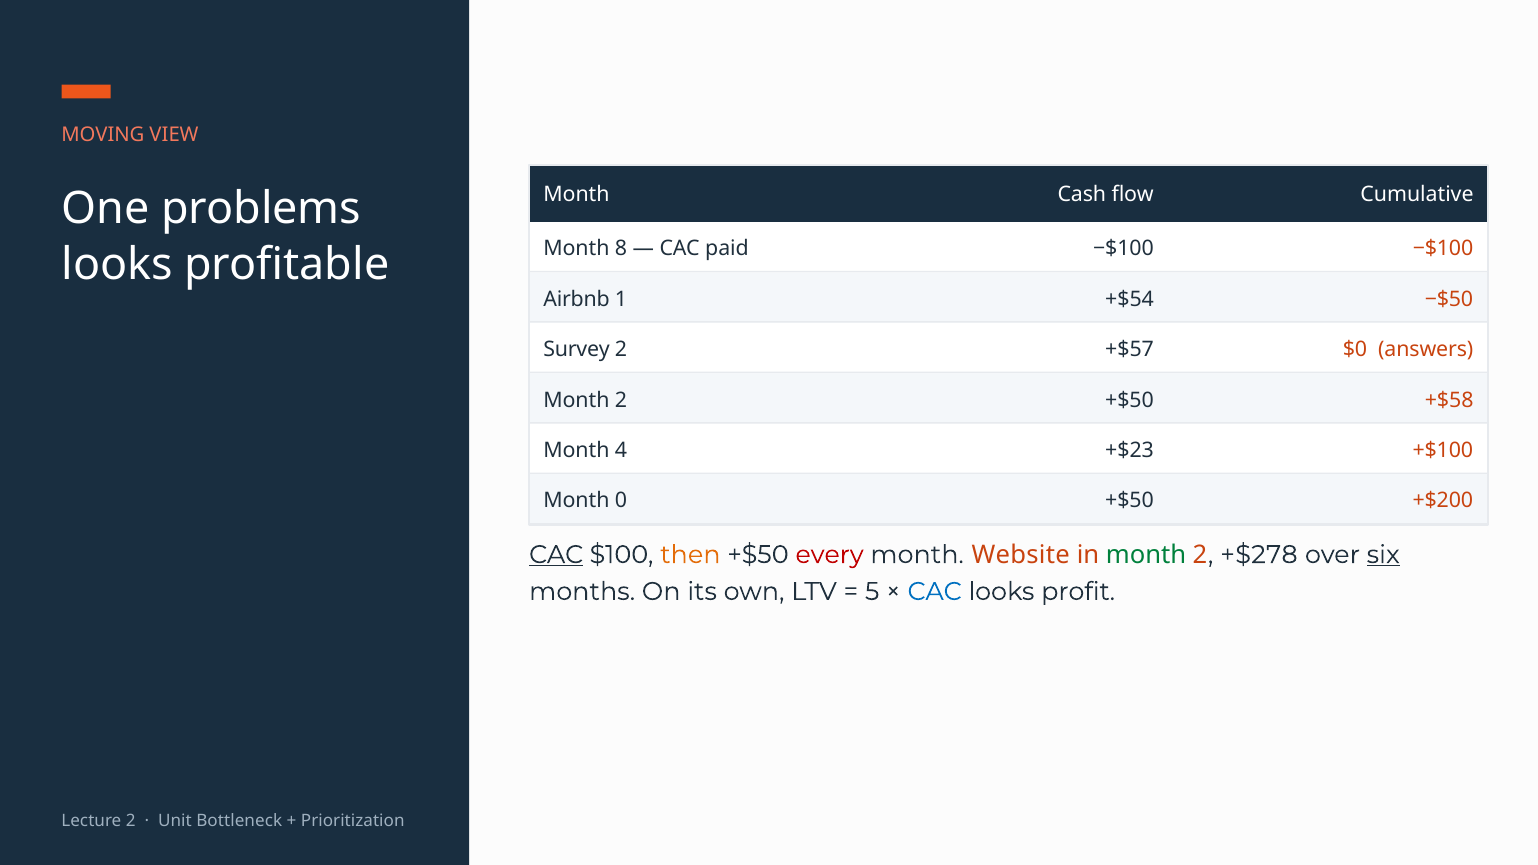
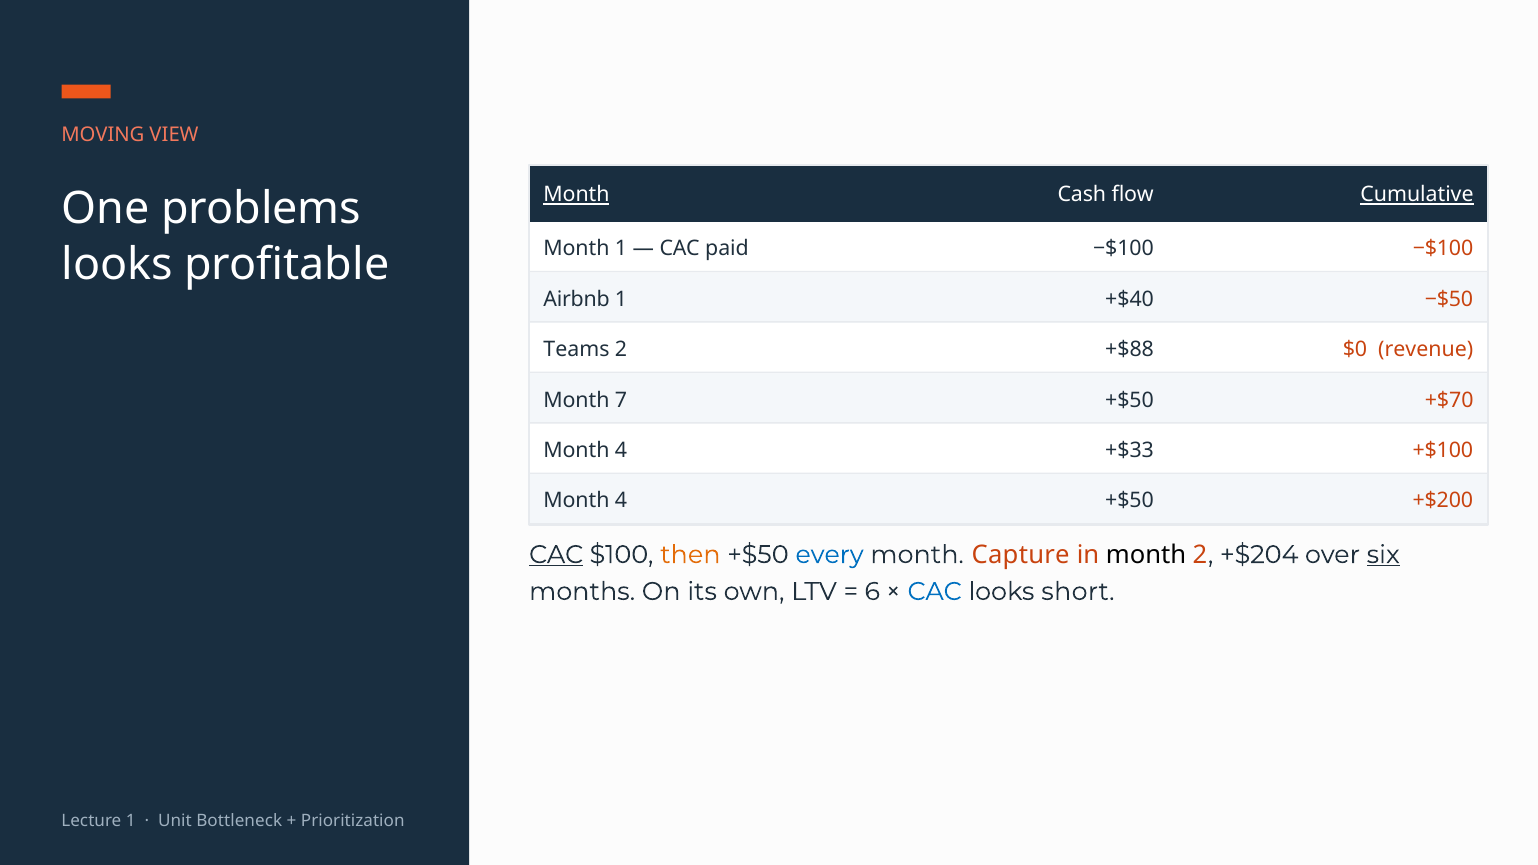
Month underline: none -> present (577, 195)
Cumulative underline: none -> present (1417, 195)
Month 8: 8 -> 1 (621, 249)
+$54: +$54 -> +$40 (1130, 299)
Survey: Survey -> Teams (576, 350)
+$57: +$57 -> +$88 (1130, 350)
answers: answers -> revenue (1426, 350)
2: 2 -> 7 (621, 400)
+$58: +$58 -> +$70 (1449, 400)
+$23: +$23 -> +$33 (1130, 451)
0: 0 -> 4 (621, 501)
every colour: red -> blue (830, 555)
Website: Website -> Capture (1021, 555)
month colour: green -> black (1146, 555)
+$278: +$278 -> +$204 (1259, 555)
5: 5 -> 6 (872, 592)
profit: profit -> short (1078, 592)
Lecture 2: 2 -> 1 (131, 821)
